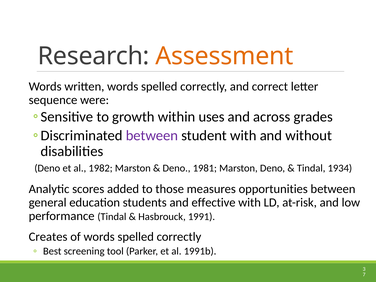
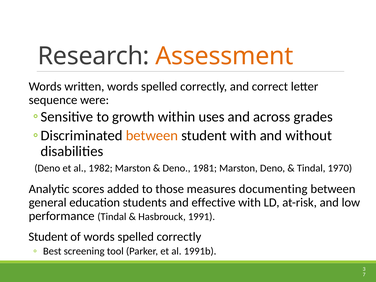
between colour: purple -> orange (152, 136)
1934: 1934 -> 1970 (340, 168)
opportunities: opportunities -> documenting (273, 189)
Creates: Creates -> Student (48, 237)
